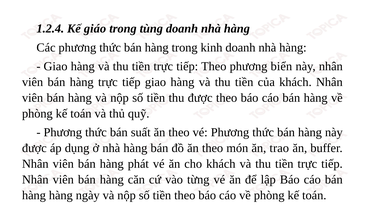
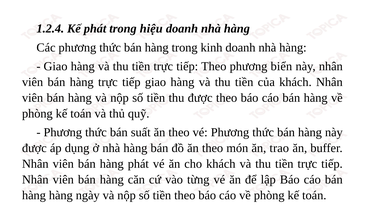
Kế giáo: giáo -> phát (95, 29)
tùng: tùng -> hiệu (151, 29)
